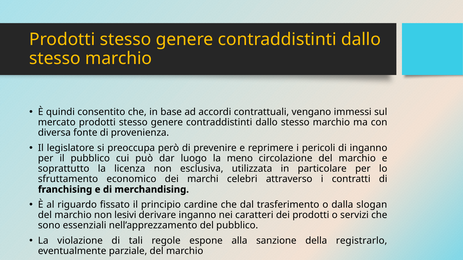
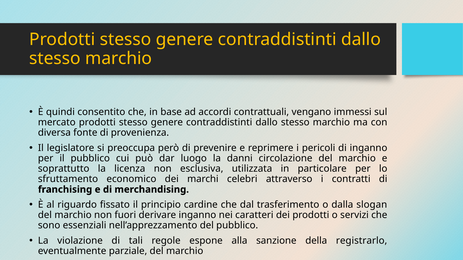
meno: meno -> danni (240, 159)
lesivi: lesivi -> fuori (125, 215)
